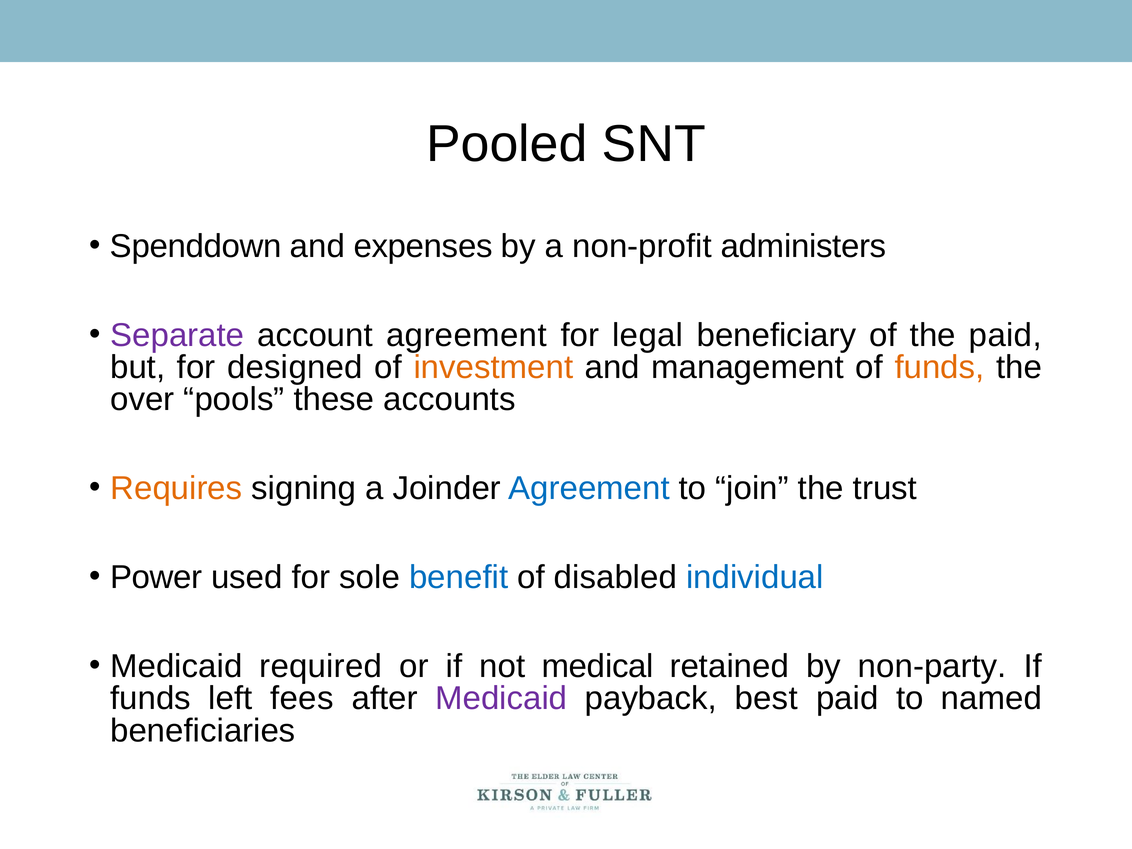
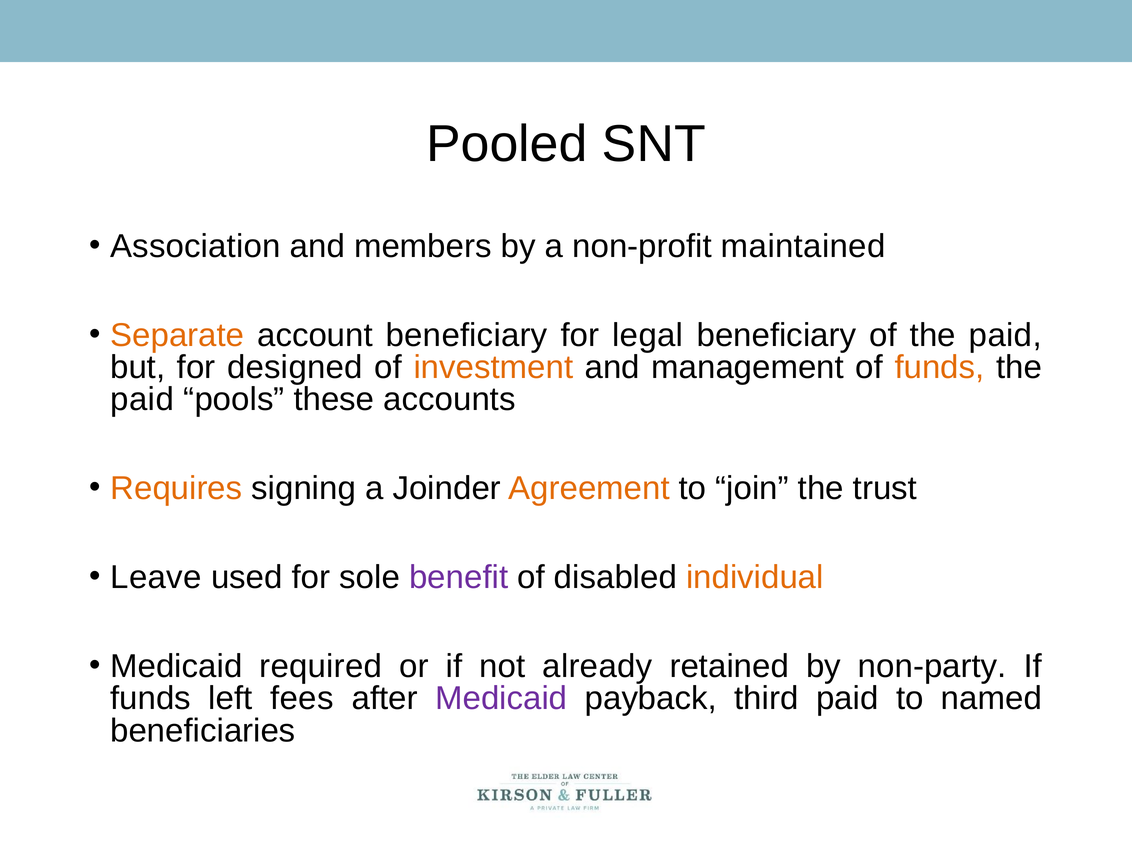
Spenddown: Spenddown -> Association (195, 246)
expenses: expenses -> members (423, 246)
administers: administers -> maintained (803, 246)
Separate colour: purple -> orange (177, 335)
account agreement: agreement -> beneficiary (467, 335)
over: over -> paid (142, 400)
Agreement colour: blue -> orange (589, 489)
Power: Power -> Leave (156, 577)
benefit colour: blue -> purple (459, 577)
individual colour: blue -> orange (755, 577)
medical: medical -> already (597, 666)
best: best -> third (766, 699)
